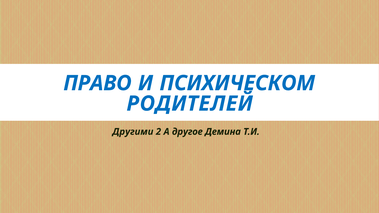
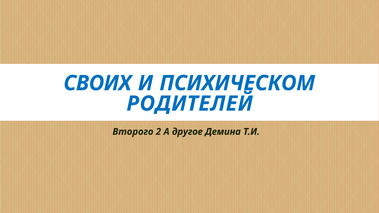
ПРАВО: ПРАВО -> СВОИХ (97, 83)
Другими: Другими -> Второго (133, 132)
